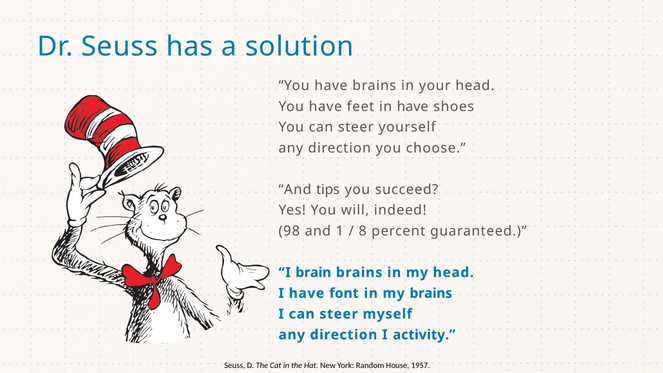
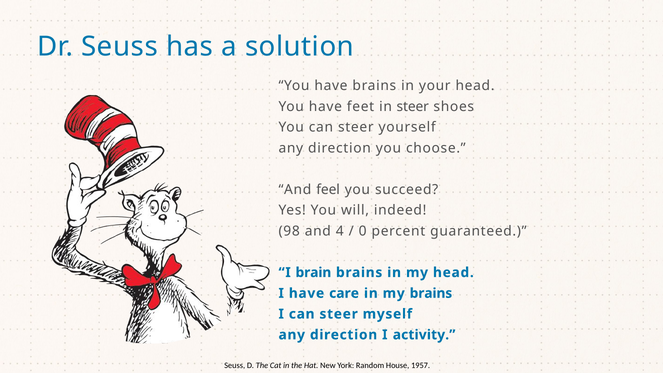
in have: have -> steer (413, 106)
tips: tips -> feel (328, 189)
1: 1 -> 4 (340, 231)
8: 8 -> 0 (363, 231)
font: font -> care (344, 293)
